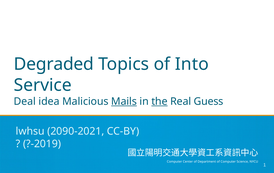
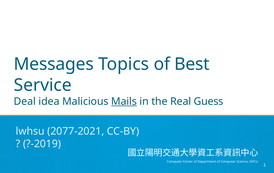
Degraded: Degraded -> Messages (54, 64)
Into: Into -> Best (192, 64)
the underline: present -> none (159, 101)
2090-2021: 2090-2021 -> 2077-2021 (76, 131)
